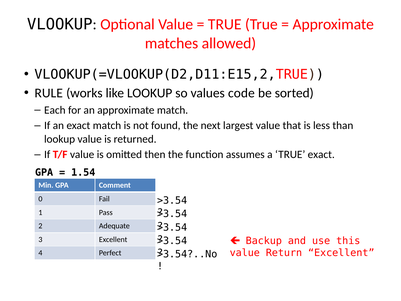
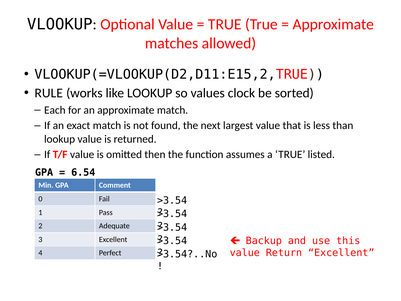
code: code -> clock (241, 93)
TRUE exact: exact -> listed (321, 155)
1.54: 1.54 -> 6.54 (83, 172)
